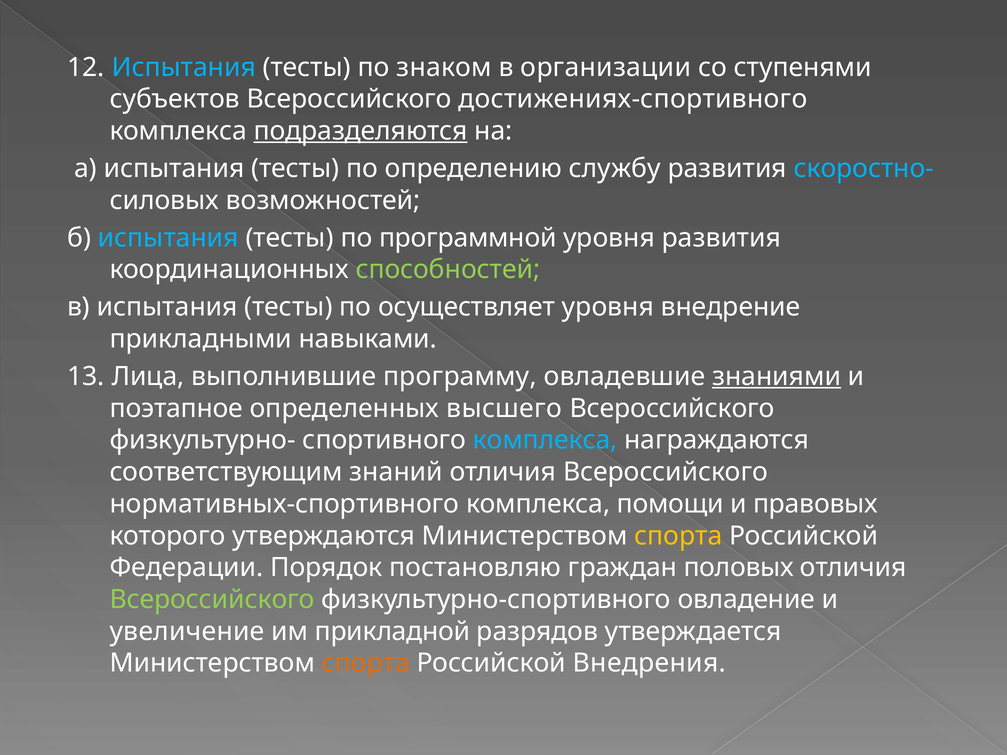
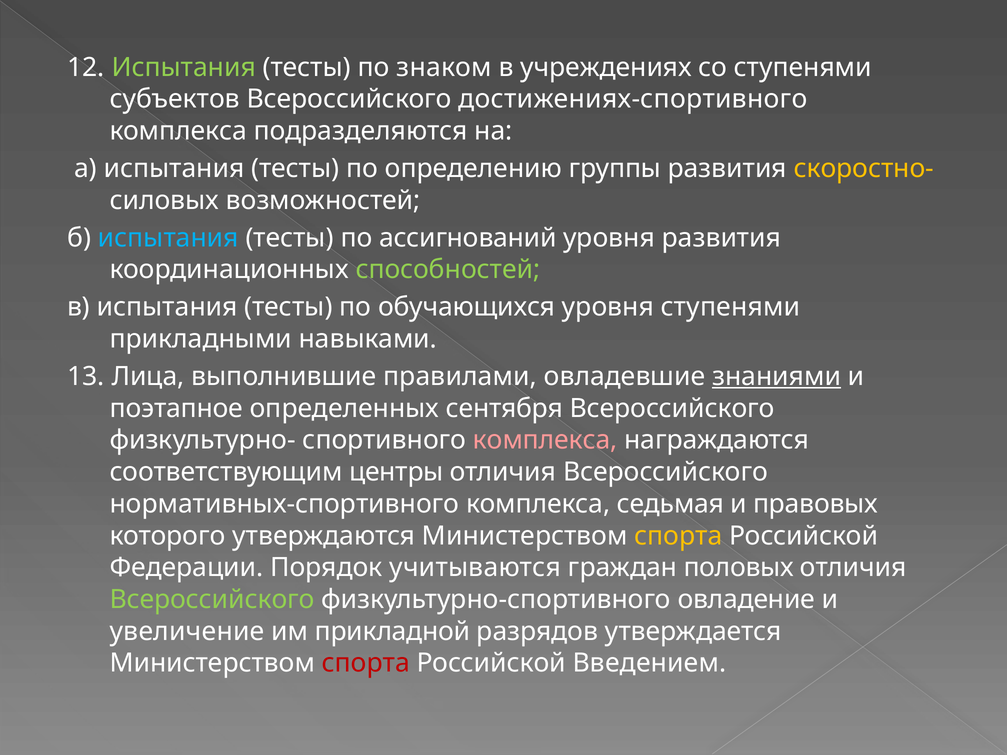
Испытания colour: light blue -> light green (184, 67)
организации: организации -> учреждениях (606, 67)
подразделяются underline: present -> none (361, 131)
службу: службу -> группы (615, 169)
скоростно- colour: light blue -> yellow (864, 169)
программной: программной -> ассигнований (468, 238)
осуществляет: осуществляет -> обучающихся (467, 307)
уровня внедрение: внедрение -> ступенями (730, 307)
программу: программу -> правилами (460, 377)
высшего: высшего -> сентября (504, 408)
комплекса colour: light blue -> pink (545, 440)
знаний: знаний -> центры (396, 472)
помощи: помощи -> седьмая (670, 504)
постановляю: постановляю -> учитываются (475, 568)
спорта colour: orange -> red (366, 663)
Внедрения: Внедрения -> Введением (649, 663)
